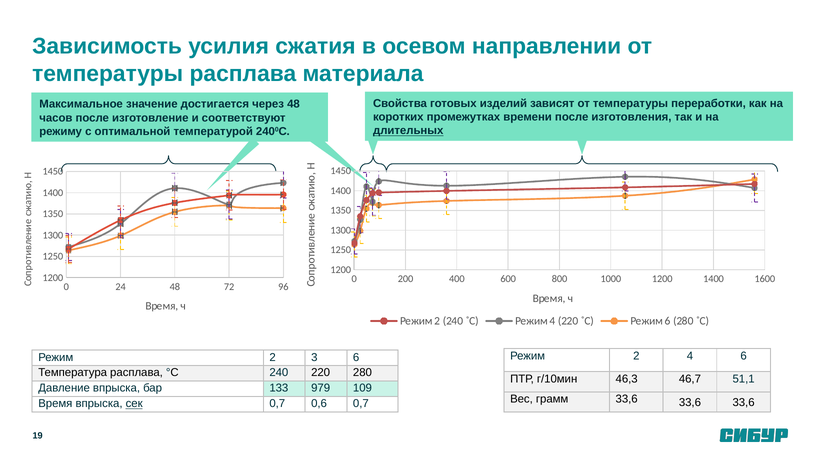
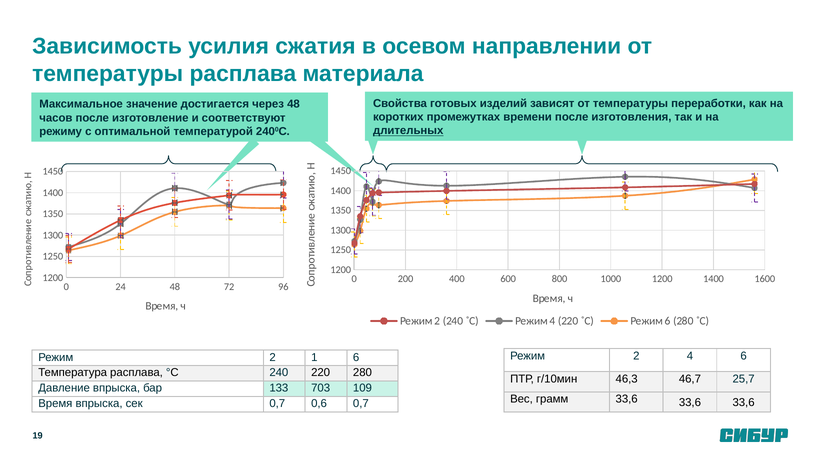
3: 3 -> 1 (314, 357)
51,1: 51,1 -> 25,7 (744, 379)
979: 979 -> 703 (321, 388)
сек underline: present -> none (134, 404)
